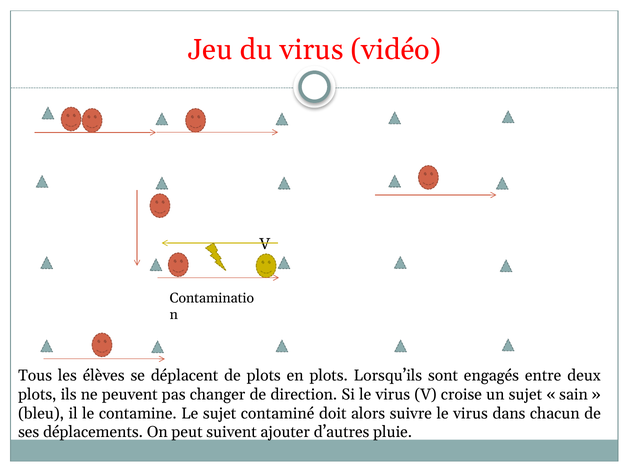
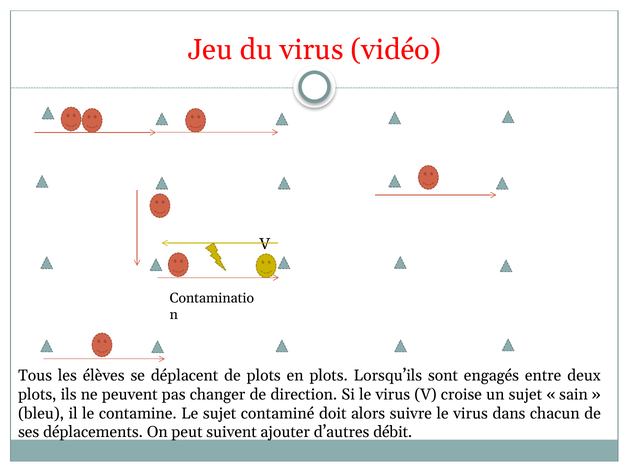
pluie: pluie -> débit (393, 432)
